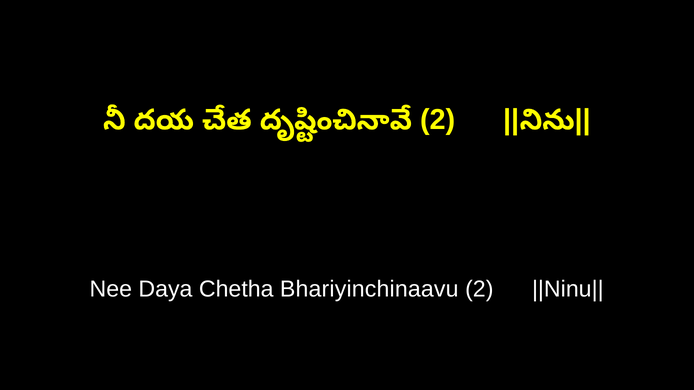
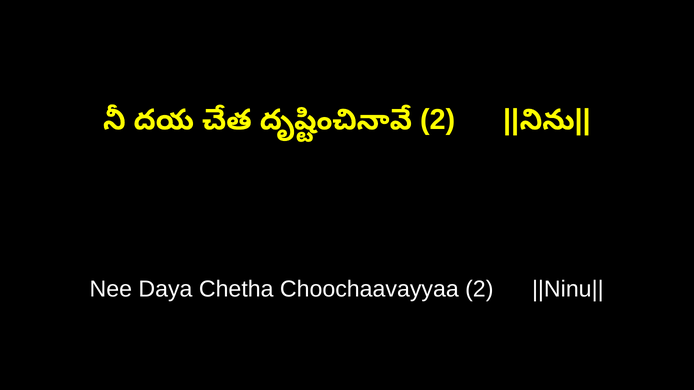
Bhariyinchinaavu: Bhariyinchinaavu -> Choochaavayyaa (369, 290)
